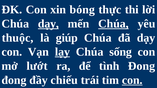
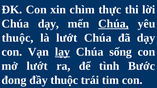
bóng: bóng -> chìm (82, 10)
dạy underline: present -> none (48, 24)
là giúp: giúp -> lướt (67, 38)
tình Đong: Đong -> Bước (142, 66)
đầy chiếu: chiếu -> thuộc (64, 80)
con underline: present -> none (132, 80)
